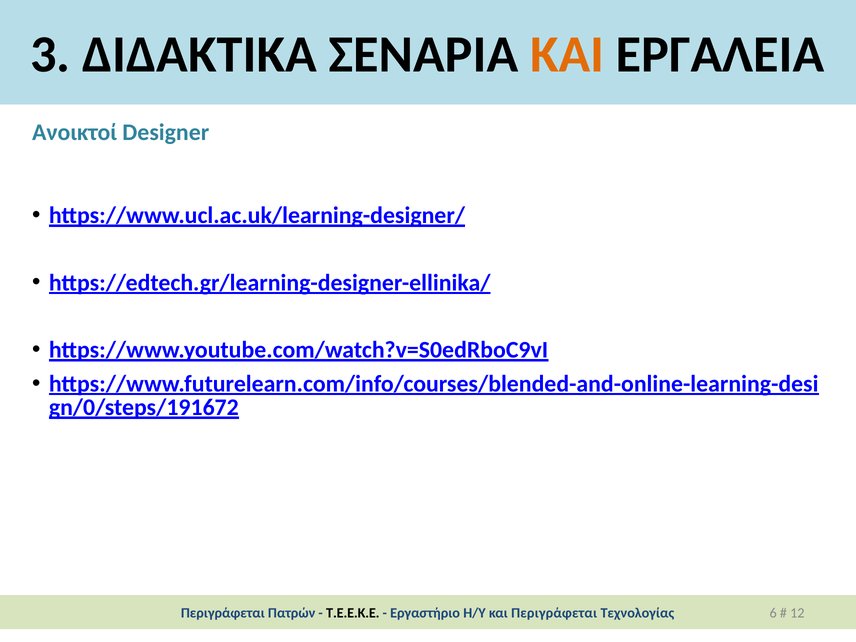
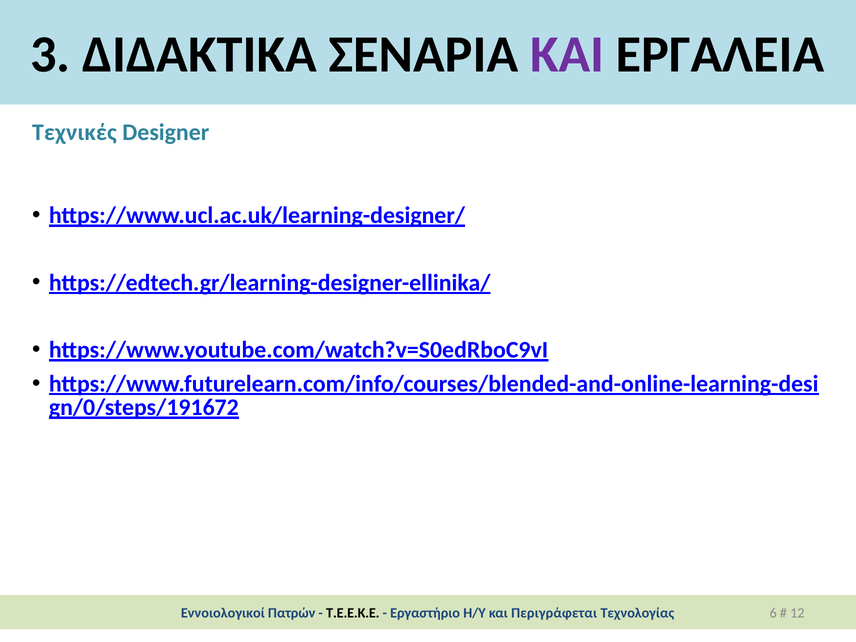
ΚΑΙ colour: orange -> purple (567, 55)
Ανοικτοί: Ανοικτοί -> Τεχνικές (74, 132)
Περιγράφεται: Περιγράφεται -> Εννοιολογικοί (223, 613)
